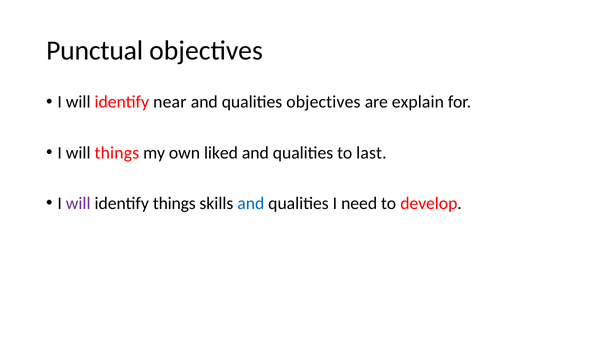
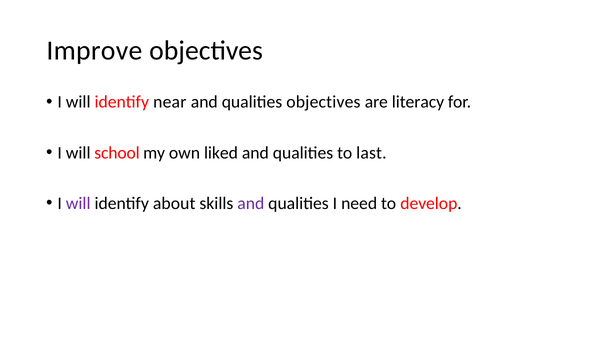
Punctual: Punctual -> Improve (94, 51)
explain: explain -> literacy (418, 102)
will things: things -> school (117, 153)
identify things: things -> about (174, 204)
and colour: blue -> purple (251, 204)
